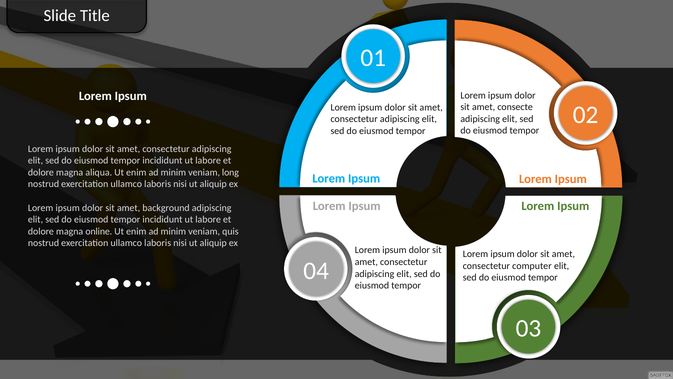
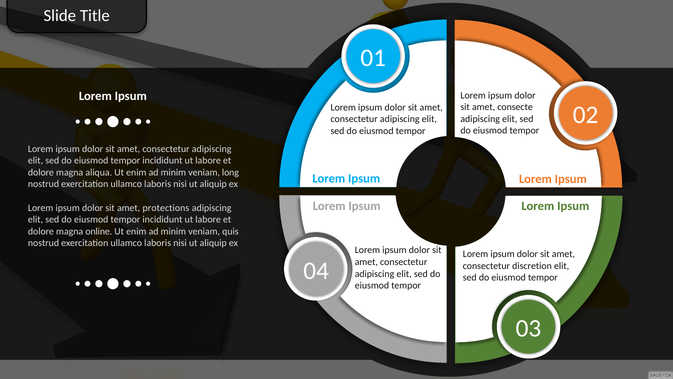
background: background -> protections (166, 208)
computer: computer -> discretion (532, 266)
